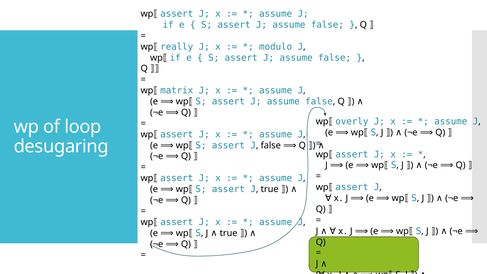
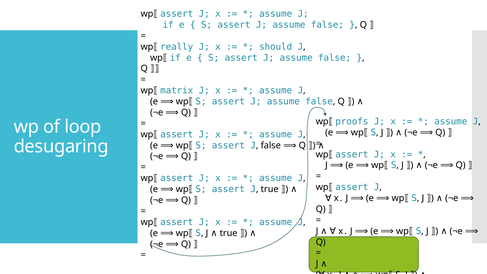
modulo: modulo -> should (276, 47)
overly: overly -> proofs (352, 121)
